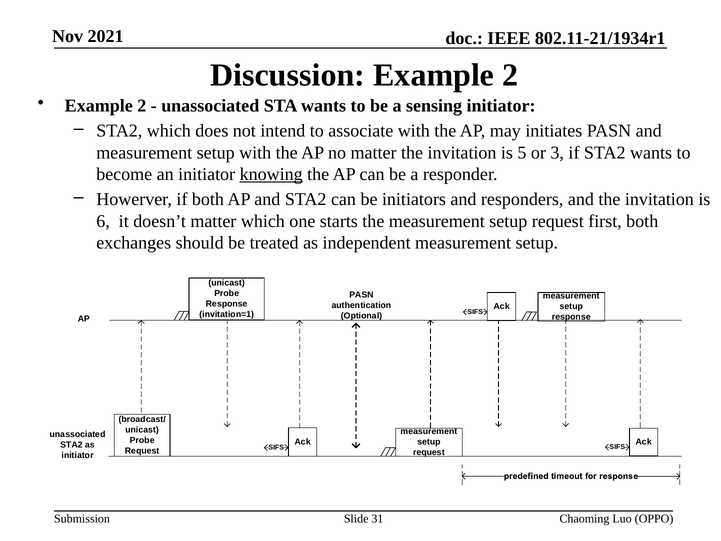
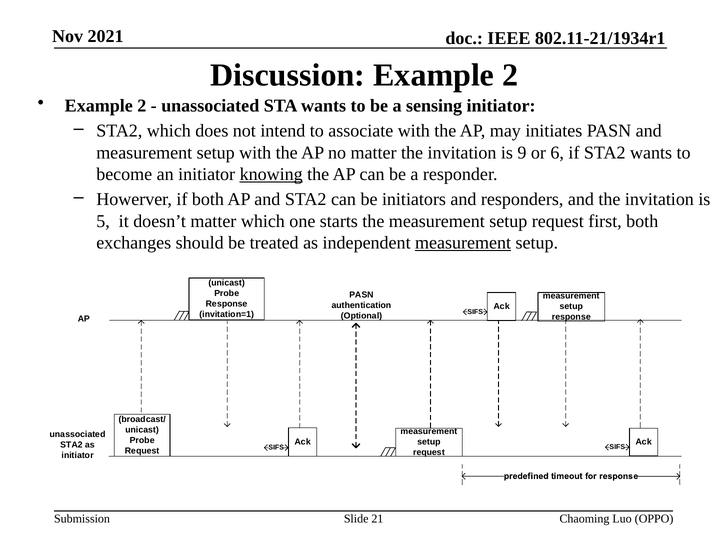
5: 5 -> 9 (522, 153)
3: 3 -> 6 (557, 153)
6: 6 -> 5 (103, 221)
measurement underline: none -> present (463, 243)
31: 31 -> 21 (377, 519)
